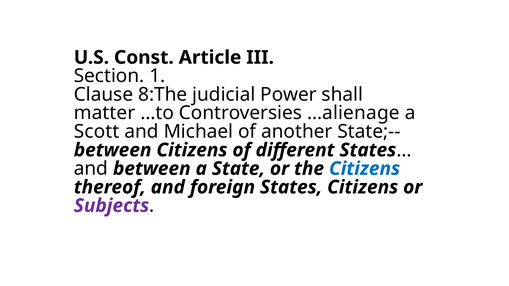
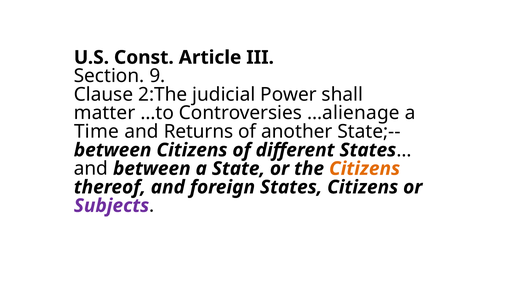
1: 1 -> 9 (157, 76)
8:The: 8:The -> 2:The (163, 95)
Scott: Scott -> Time (97, 132)
Michael: Michael -> Returns (198, 132)
Citizens colour: blue -> orange (365, 169)
